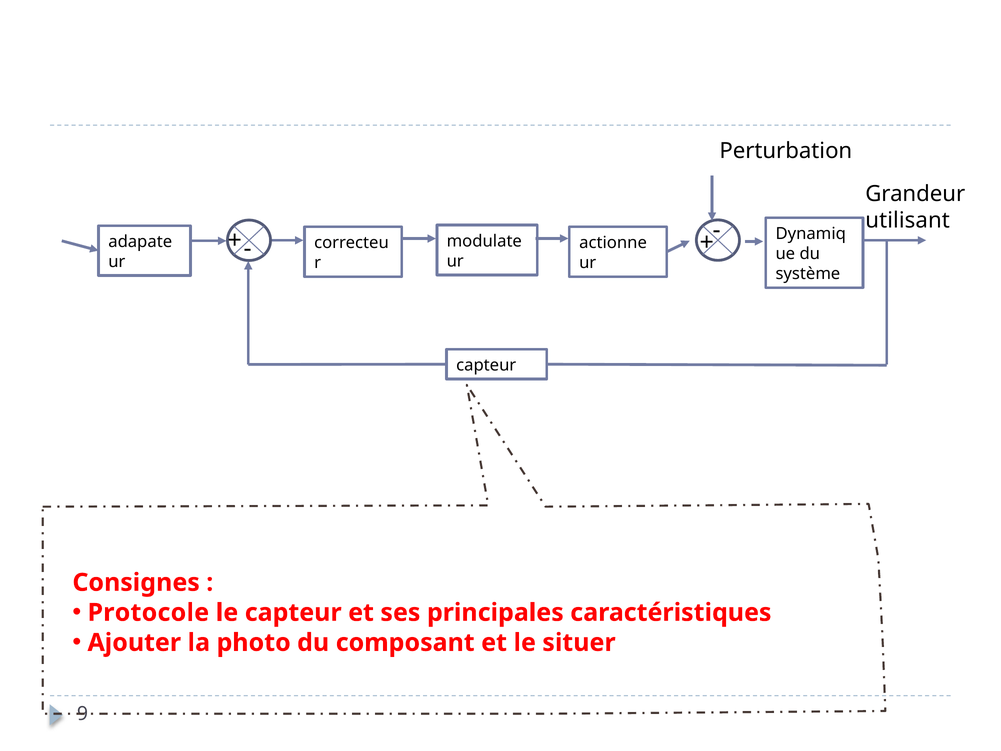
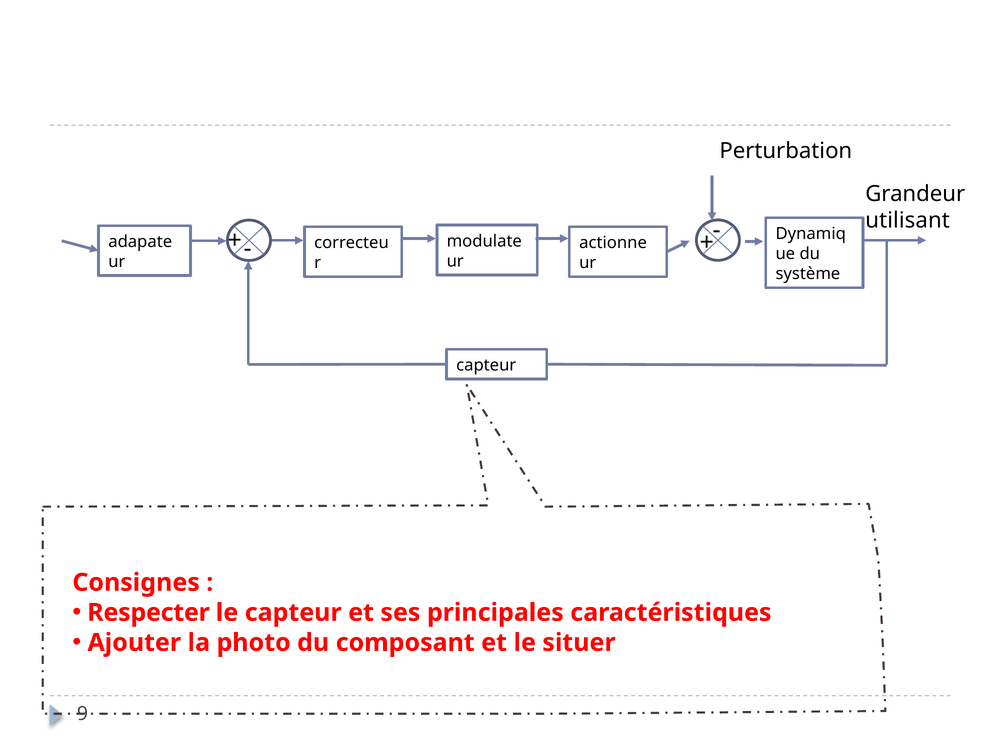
Protocole: Protocole -> Respecter (149, 612)
